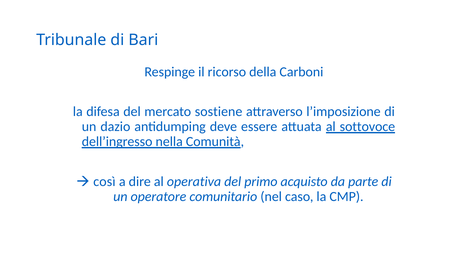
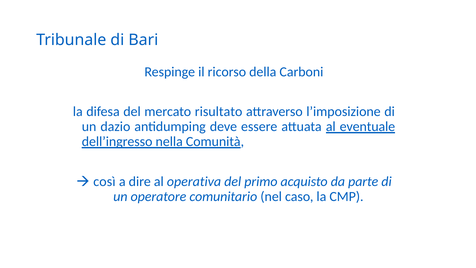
sostiene: sostiene -> risultato (219, 112)
sottovoce: sottovoce -> eventuale (367, 127)
